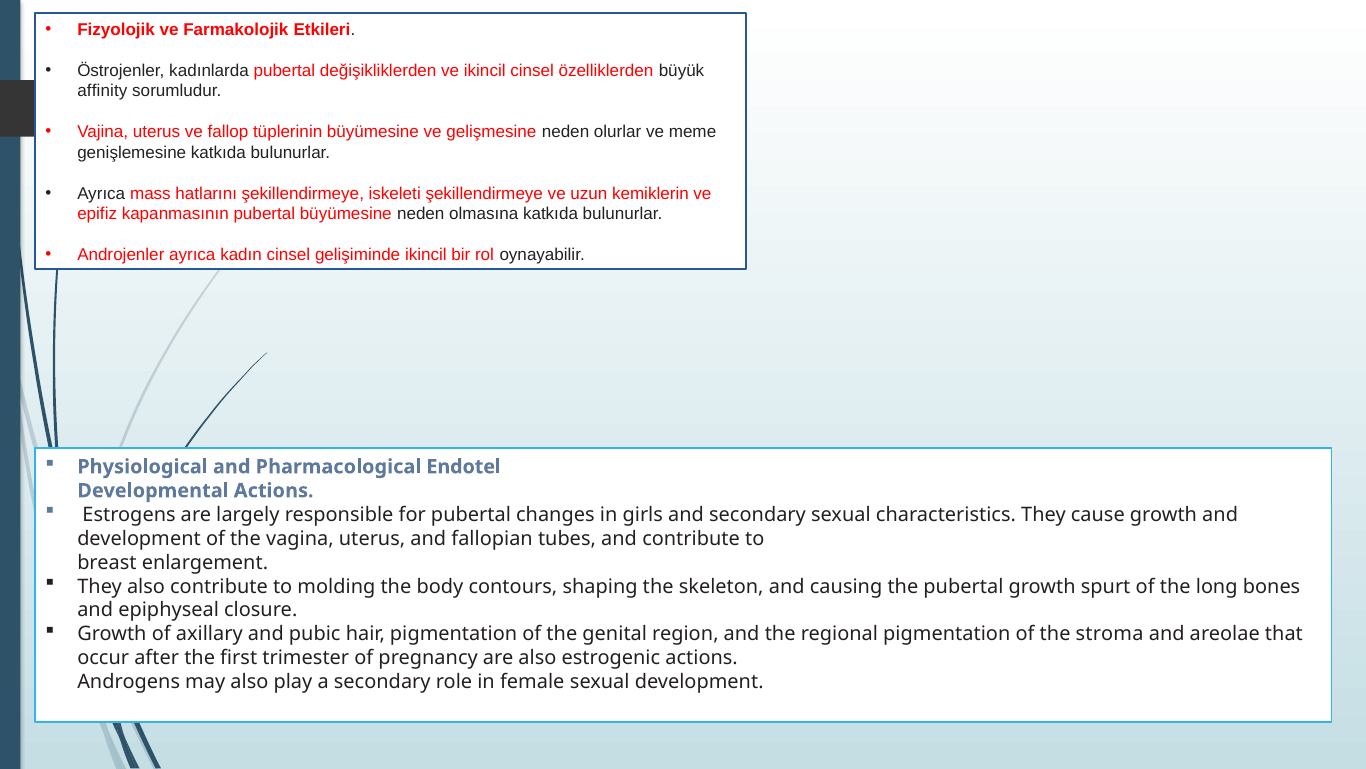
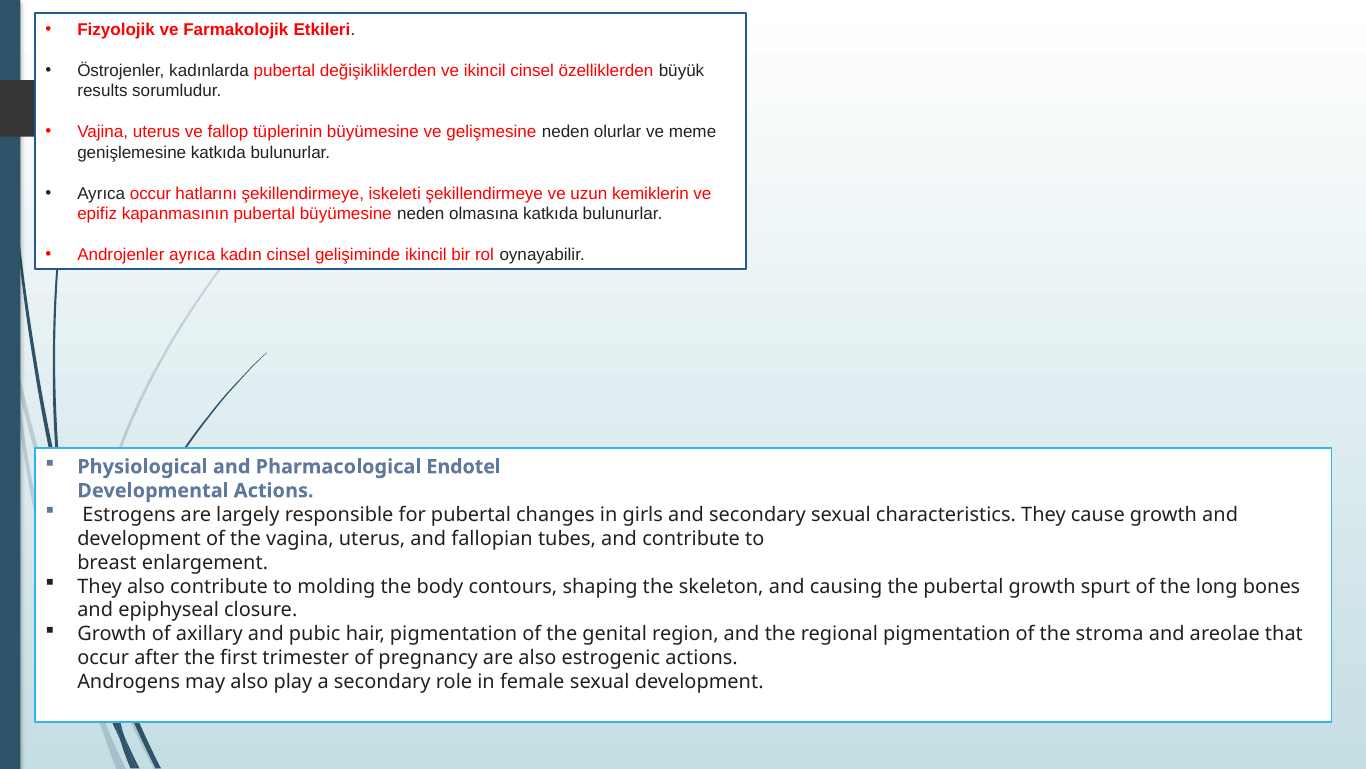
affinity: affinity -> results (102, 91)
Ayrıca mass: mass -> occur (151, 193)
